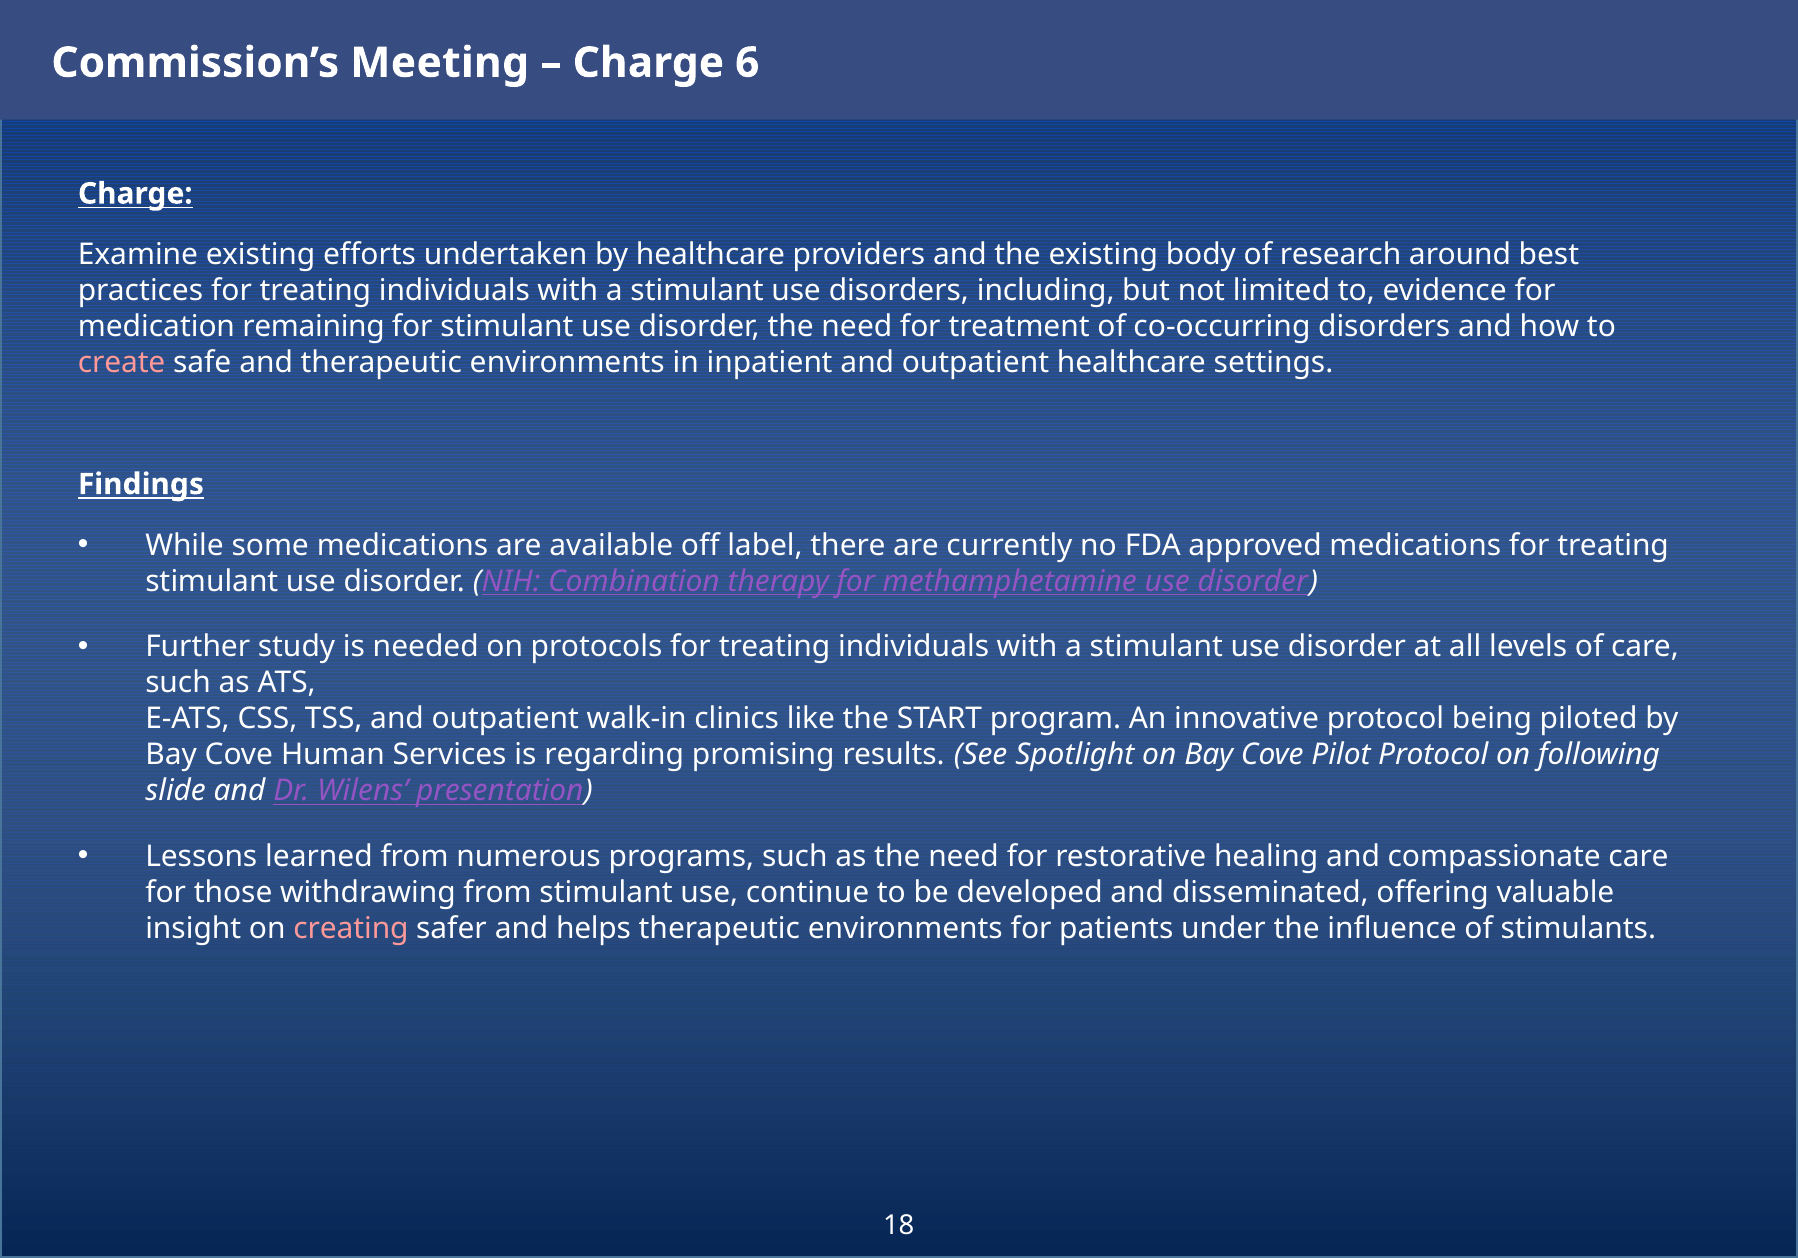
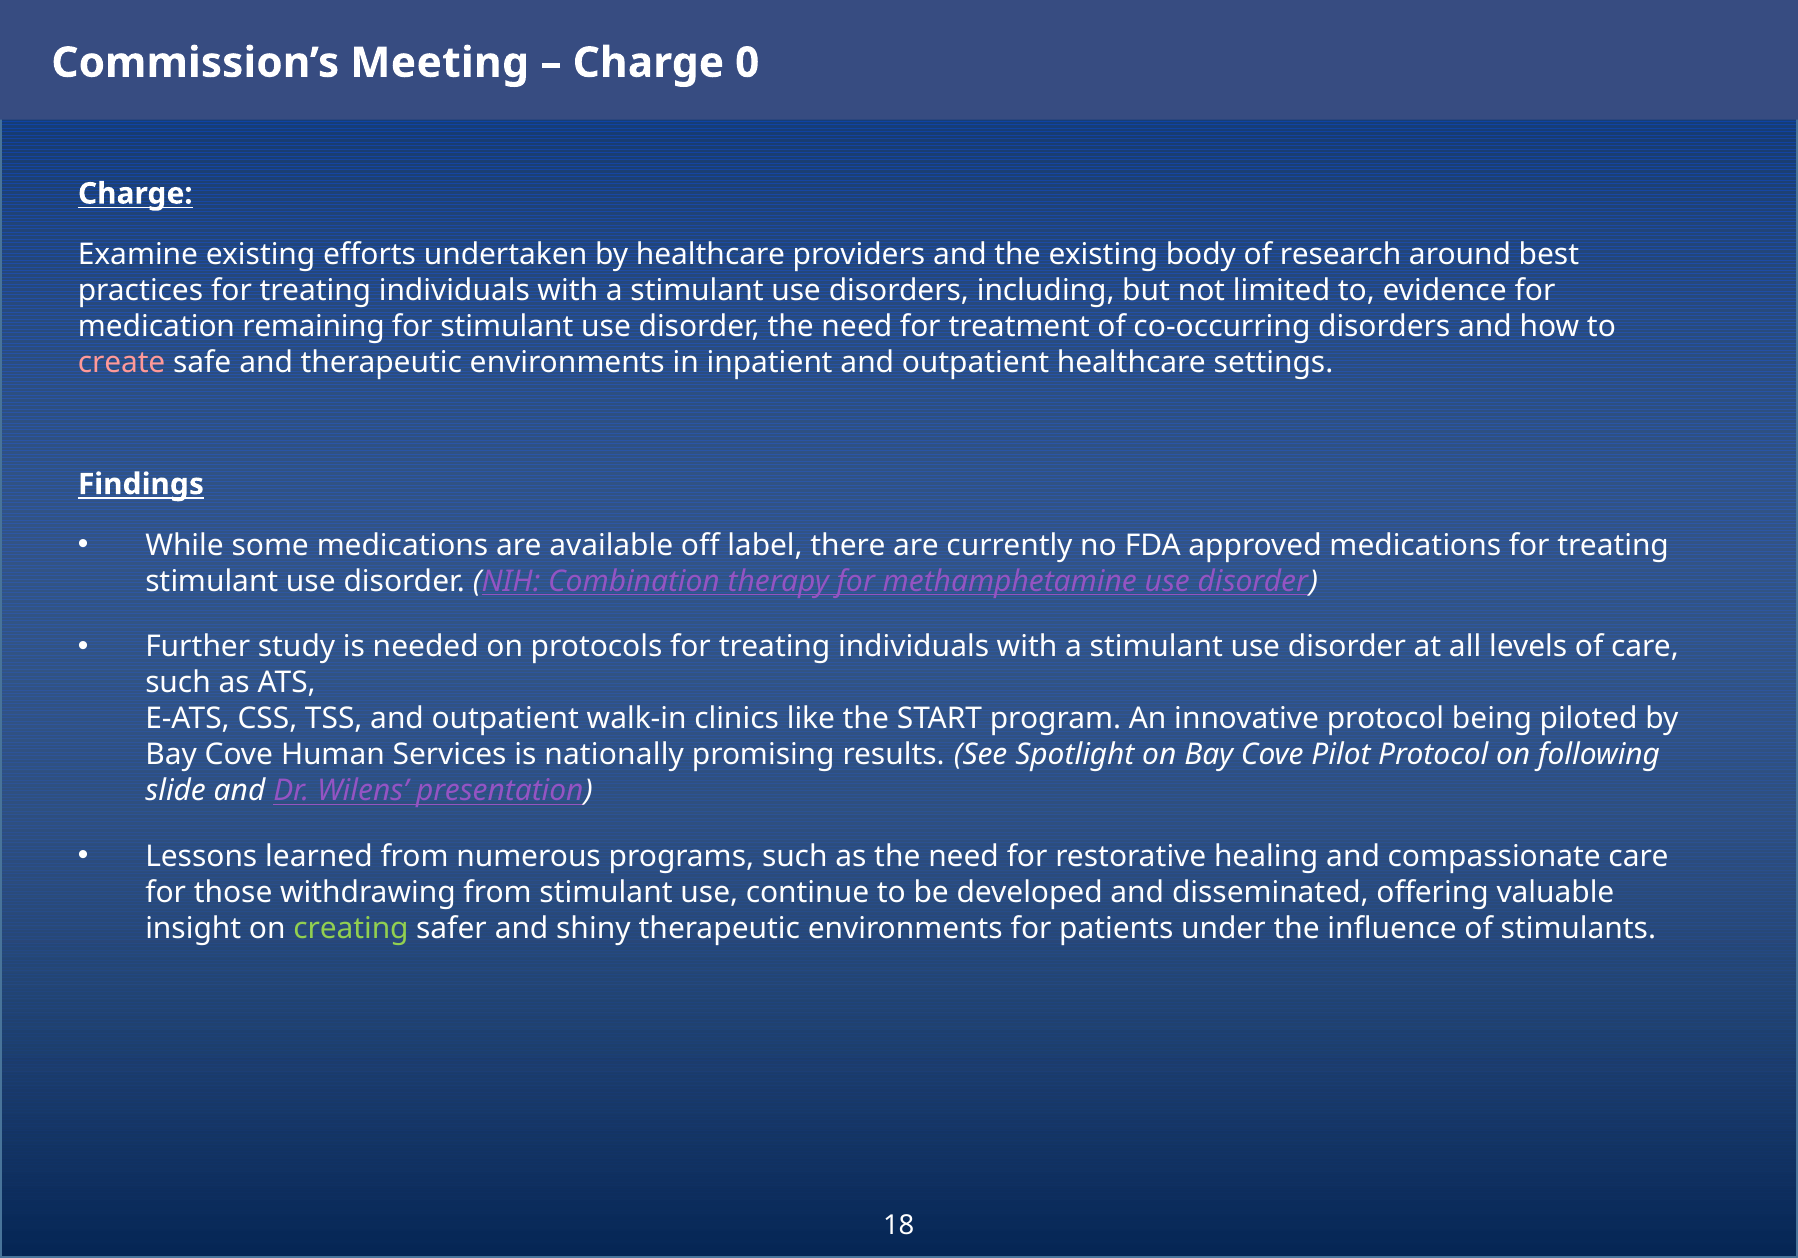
6: 6 -> 0 (747, 63)
regarding: regarding -> nationally (614, 755)
creating colour: pink -> light green (351, 929)
helps: helps -> shiny (593, 929)
